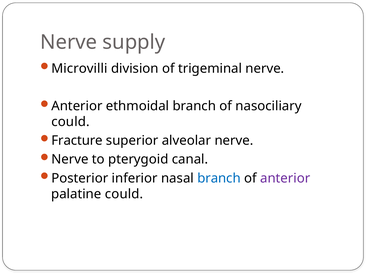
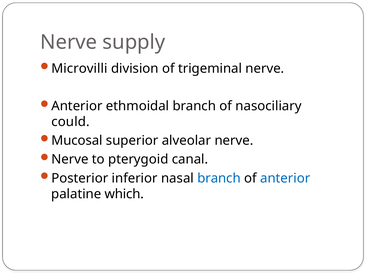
Fracture: Fracture -> Mucosal (77, 141)
anterior colour: purple -> blue (285, 178)
palatine could: could -> which (124, 194)
